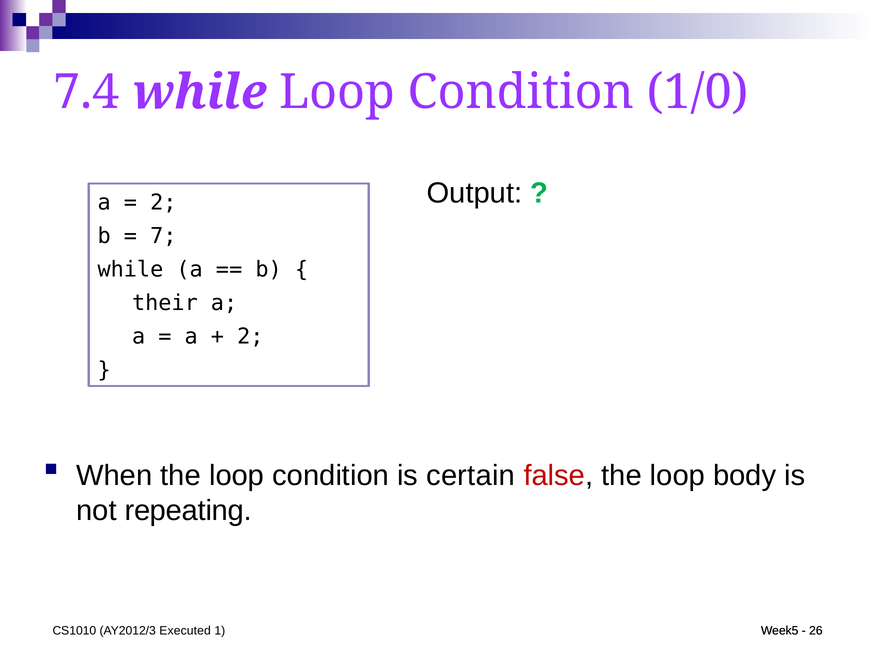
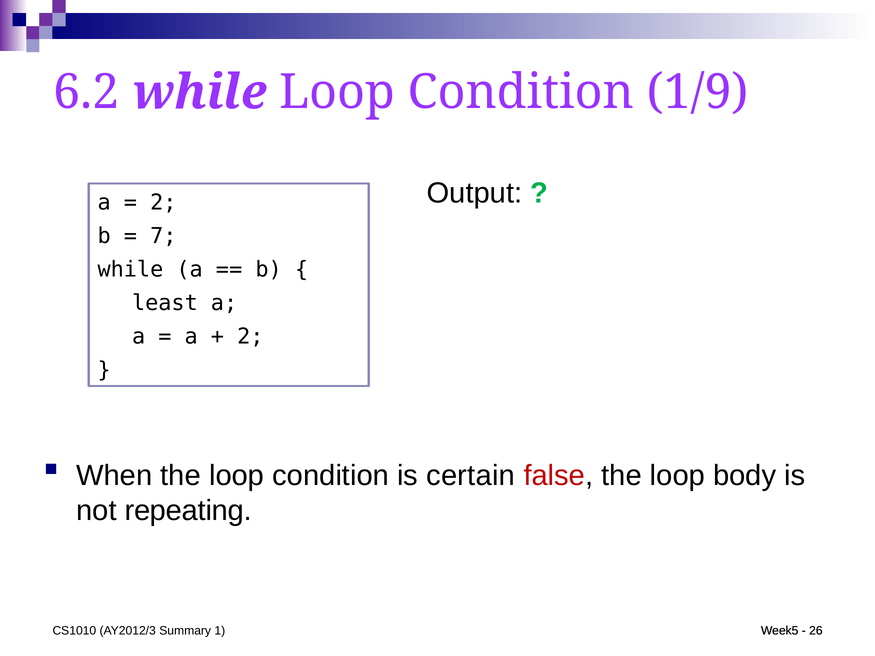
7.4: 7.4 -> 6.2 (86, 92)
1/0: 1/0 -> 1/9 (698, 92)
their: their -> least (165, 303)
Executed: Executed -> Summary (185, 631)
